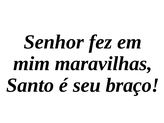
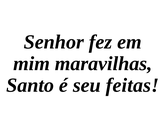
braço: braço -> feitas (132, 85)
